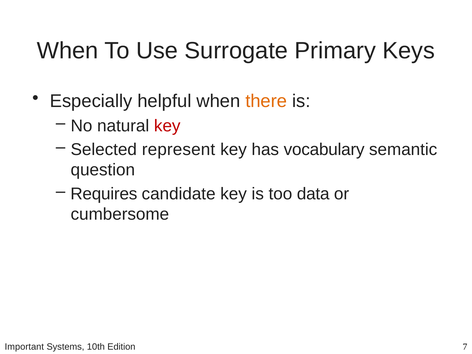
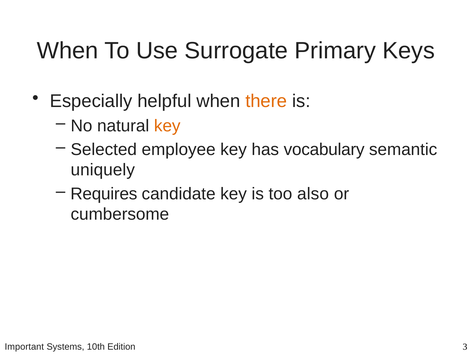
key colour: red -> orange (167, 126)
represent: represent -> employee (179, 150)
question: question -> uniquely (103, 170)
data: data -> also (313, 194)
7: 7 -> 3 (465, 347)
